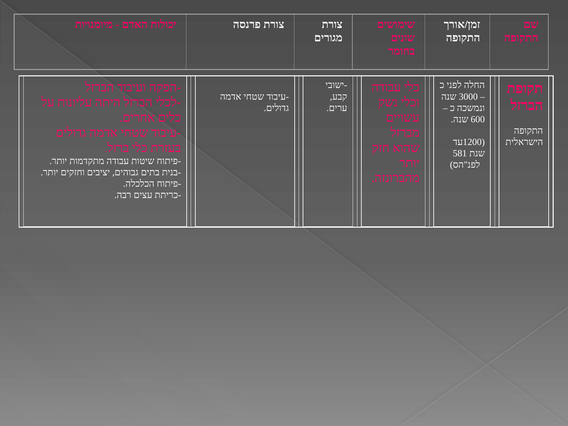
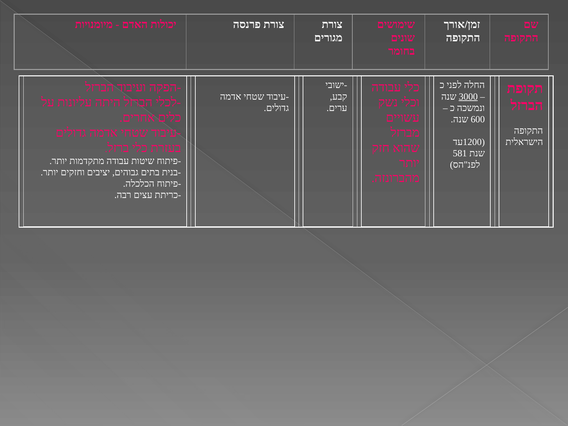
3000 underline: none -> present (468, 97)
